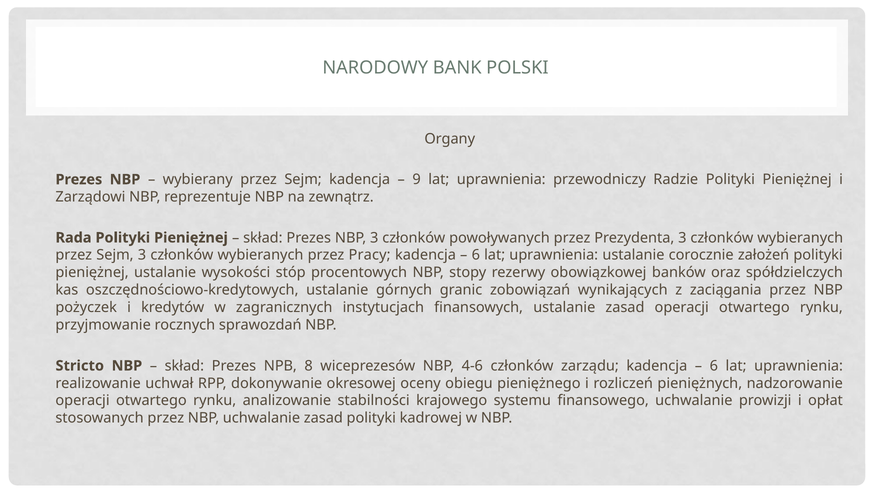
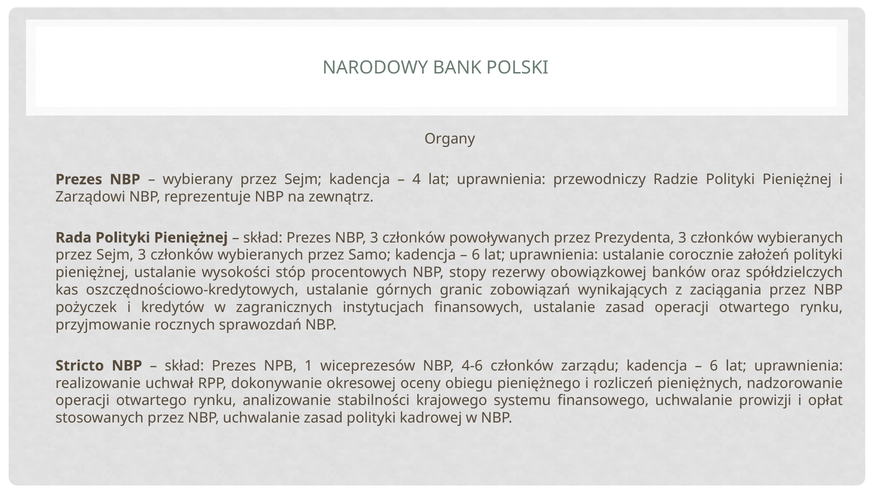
9: 9 -> 4 (417, 179)
Pracy: Pracy -> Samo (370, 255)
8: 8 -> 1 (309, 365)
